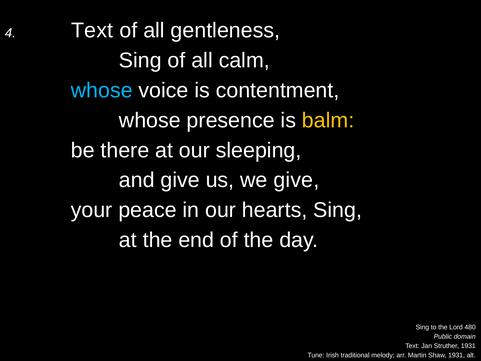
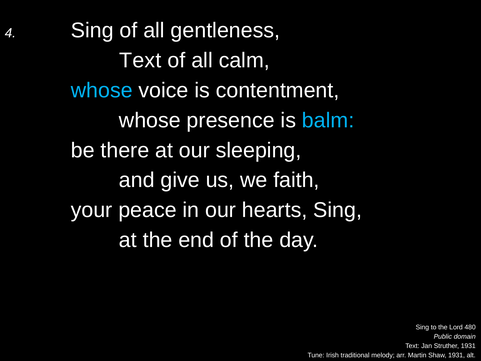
4 Text: Text -> Sing (92, 30)
Sing: Sing -> Text (140, 60)
balm colour: yellow -> light blue (328, 120)
we give: give -> faith (296, 180)
